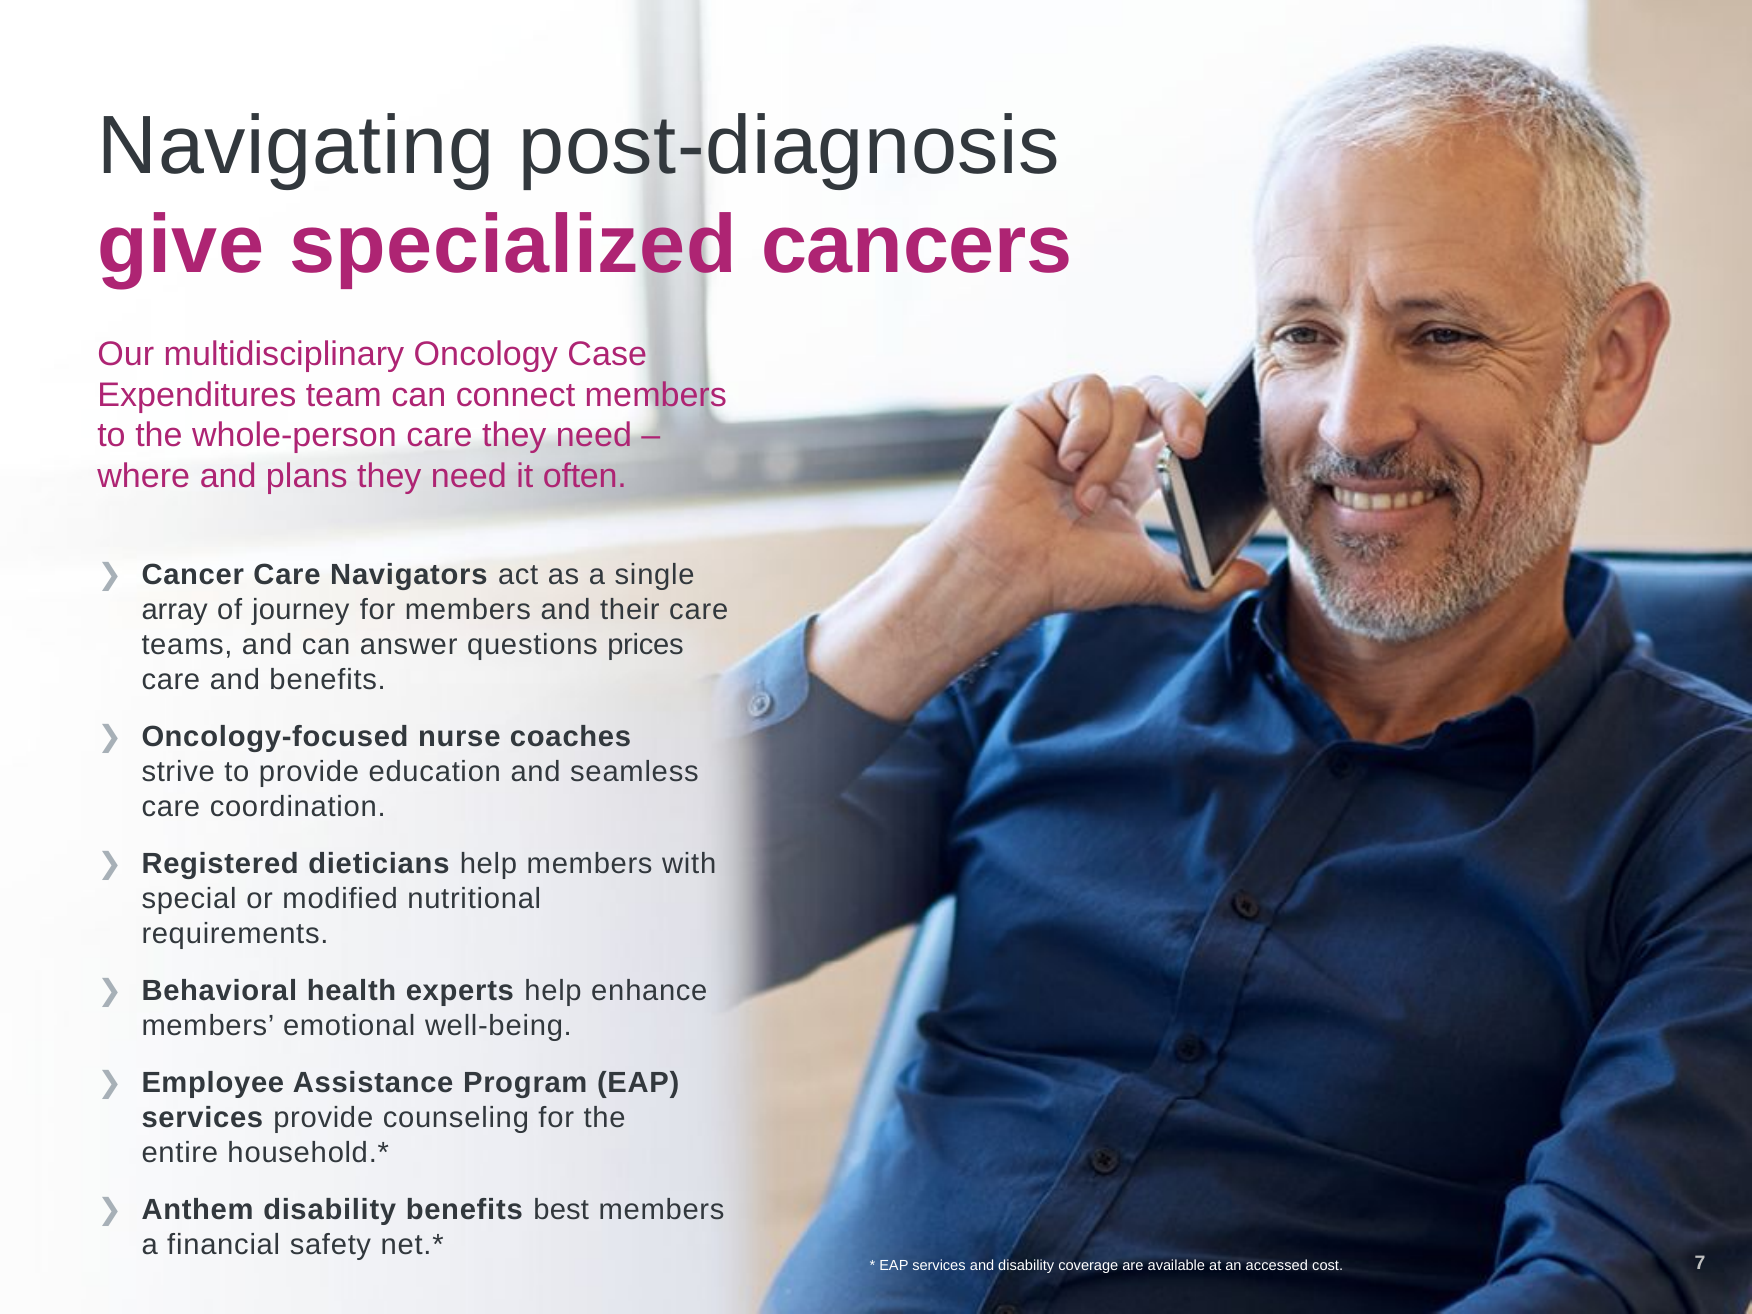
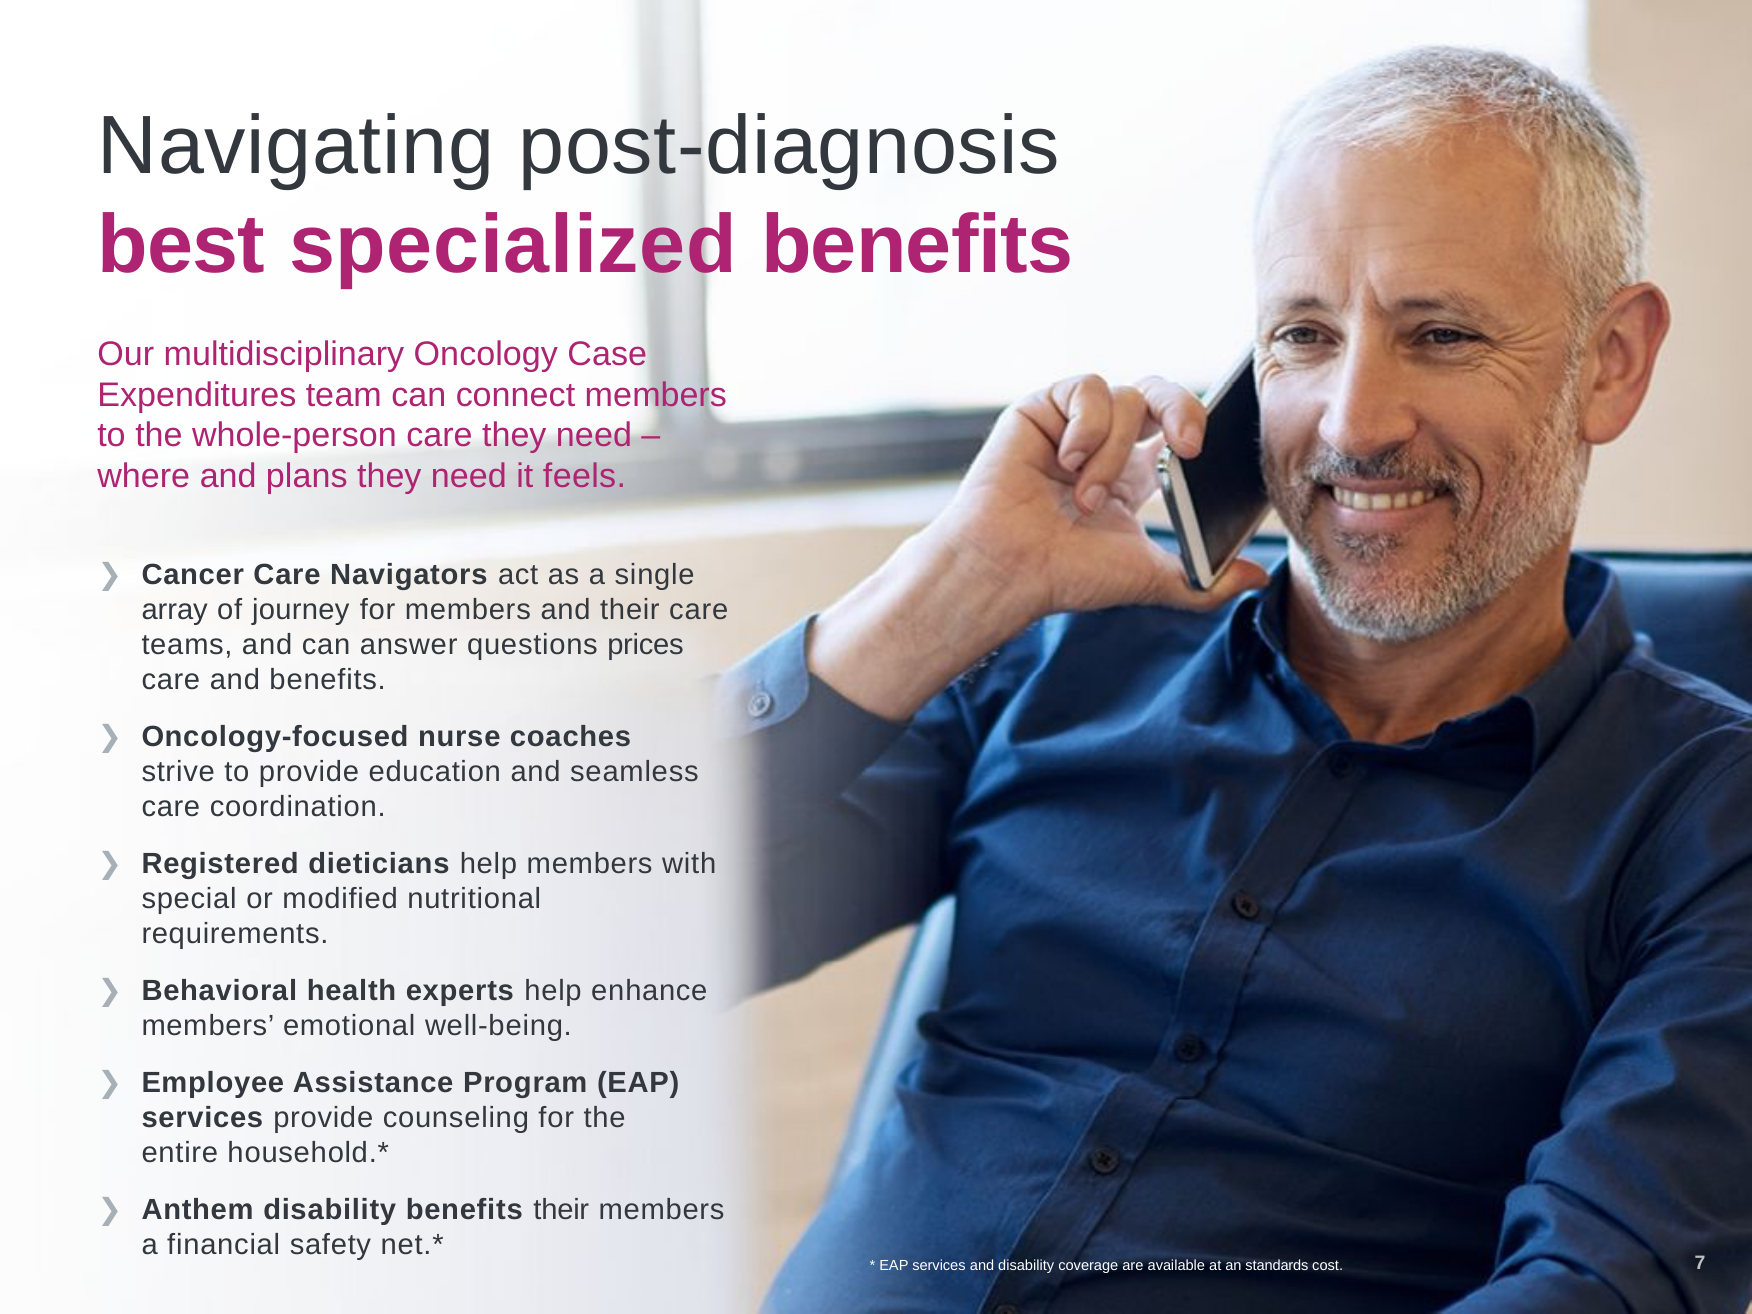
give: give -> best (182, 245)
specialized cancers: cancers -> benefits (917, 245)
often: often -> feels (585, 477)
benefits best: best -> their (561, 1210)
accessed: accessed -> standards (1277, 1265)
